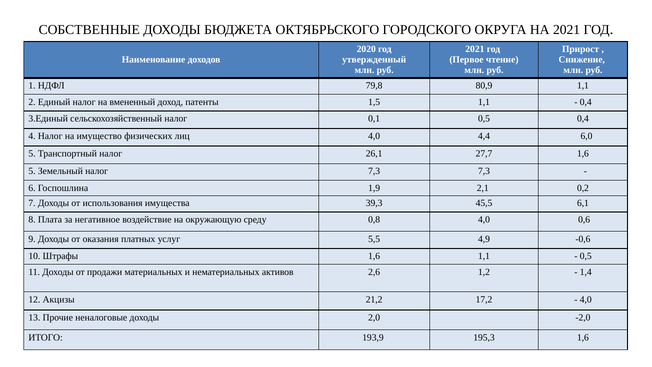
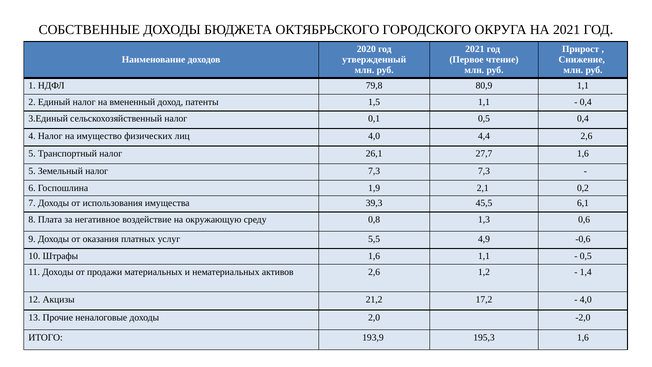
4,4 6,0: 6,0 -> 2,6 (587, 136)
0,8 4,0: 4,0 -> 1,3 (484, 220)
